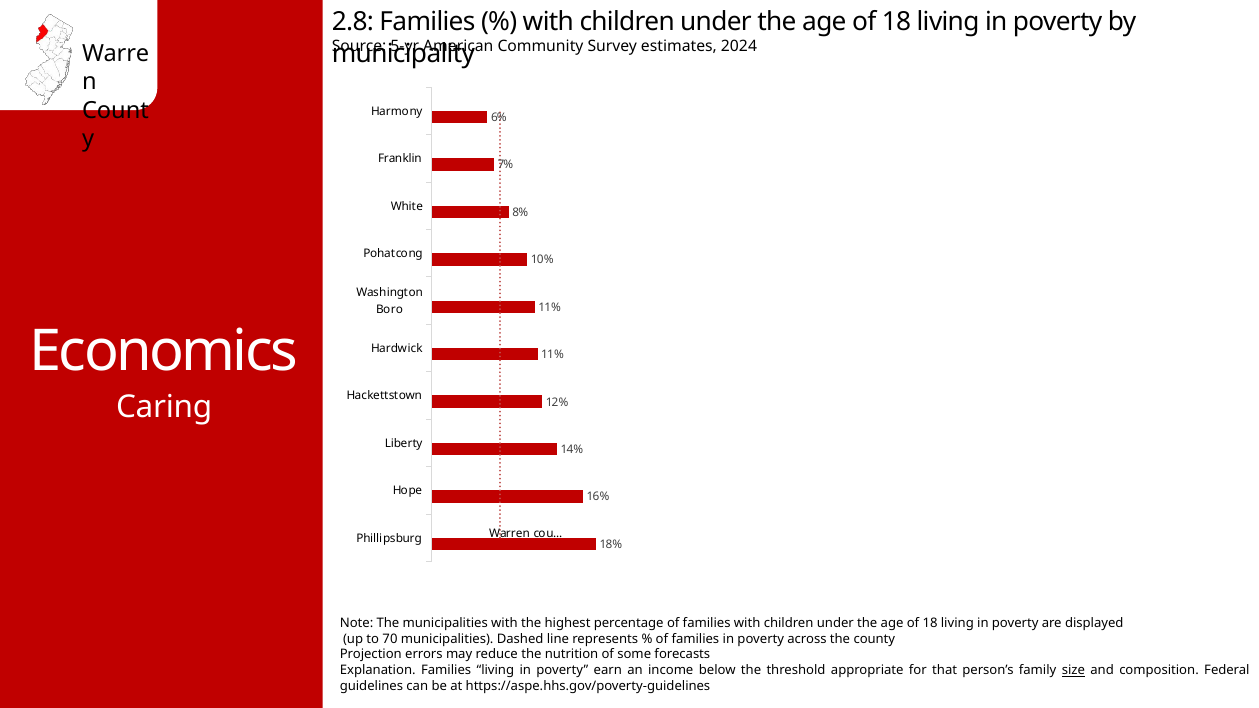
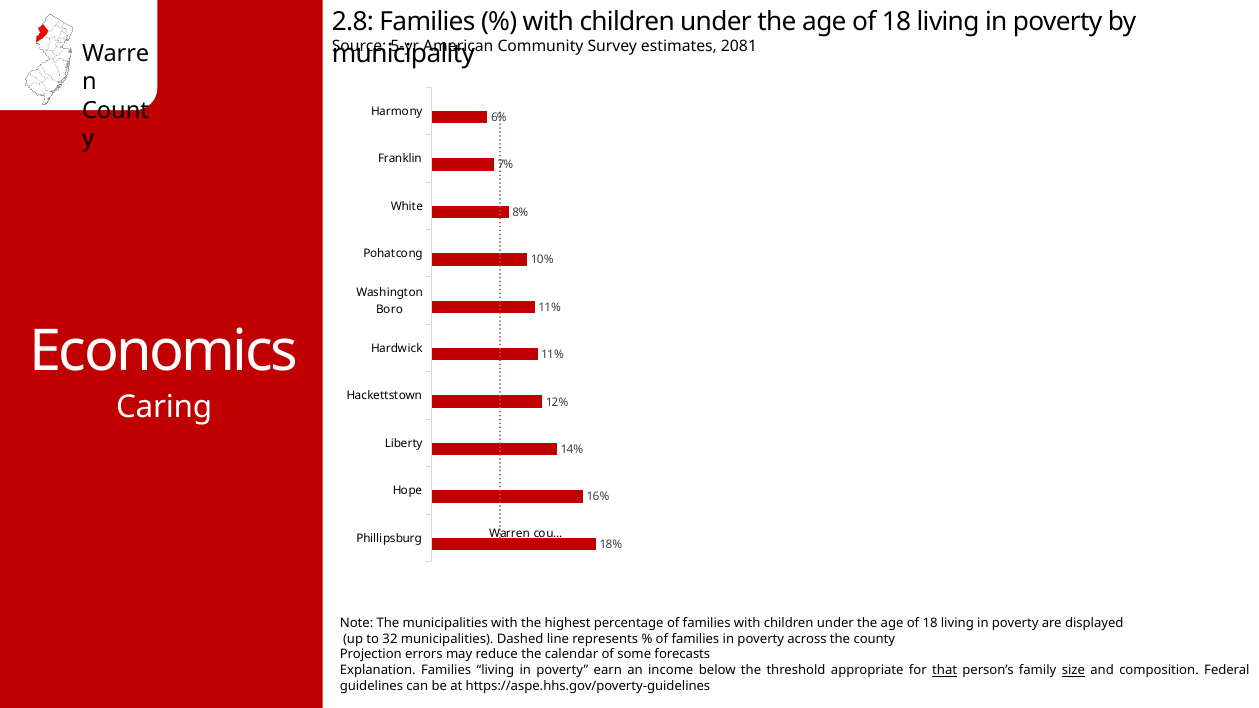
2024: 2024 -> 2081 (739, 47)
70: 70 -> 32 (390, 639)
nutrition: nutrition -> calendar (571, 655)
that underline: none -> present (945, 671)
